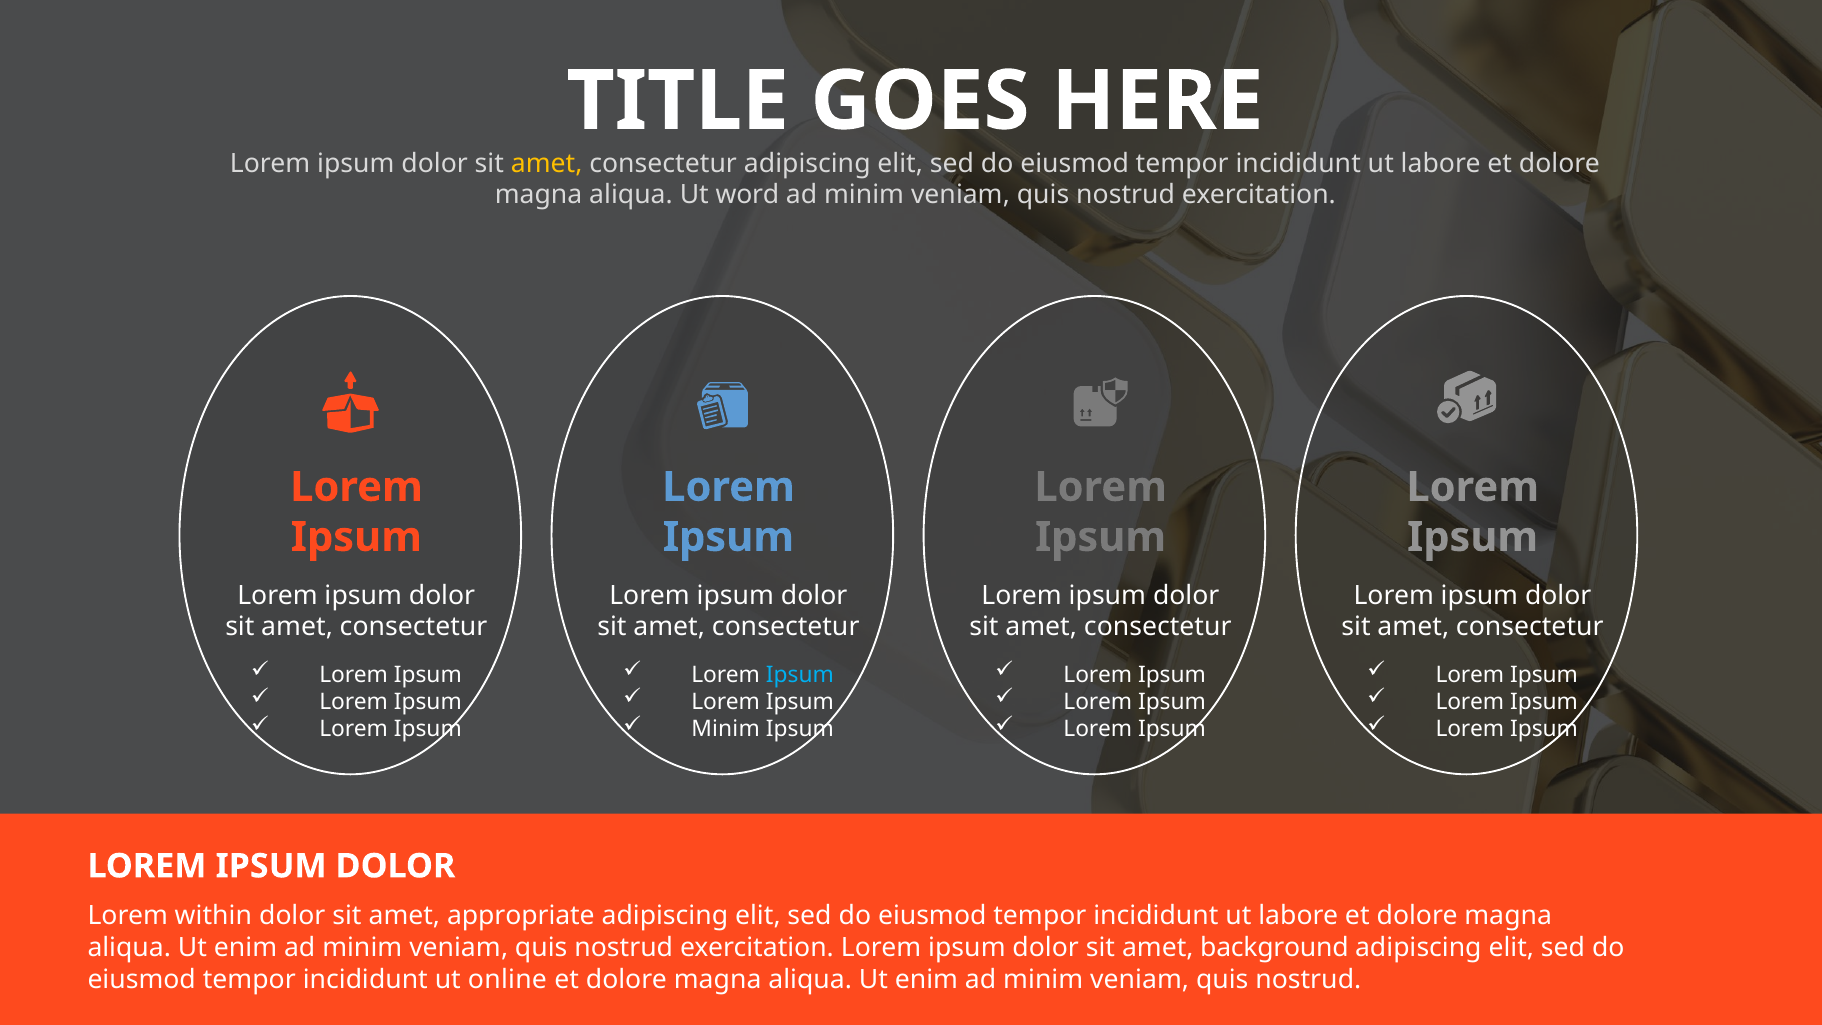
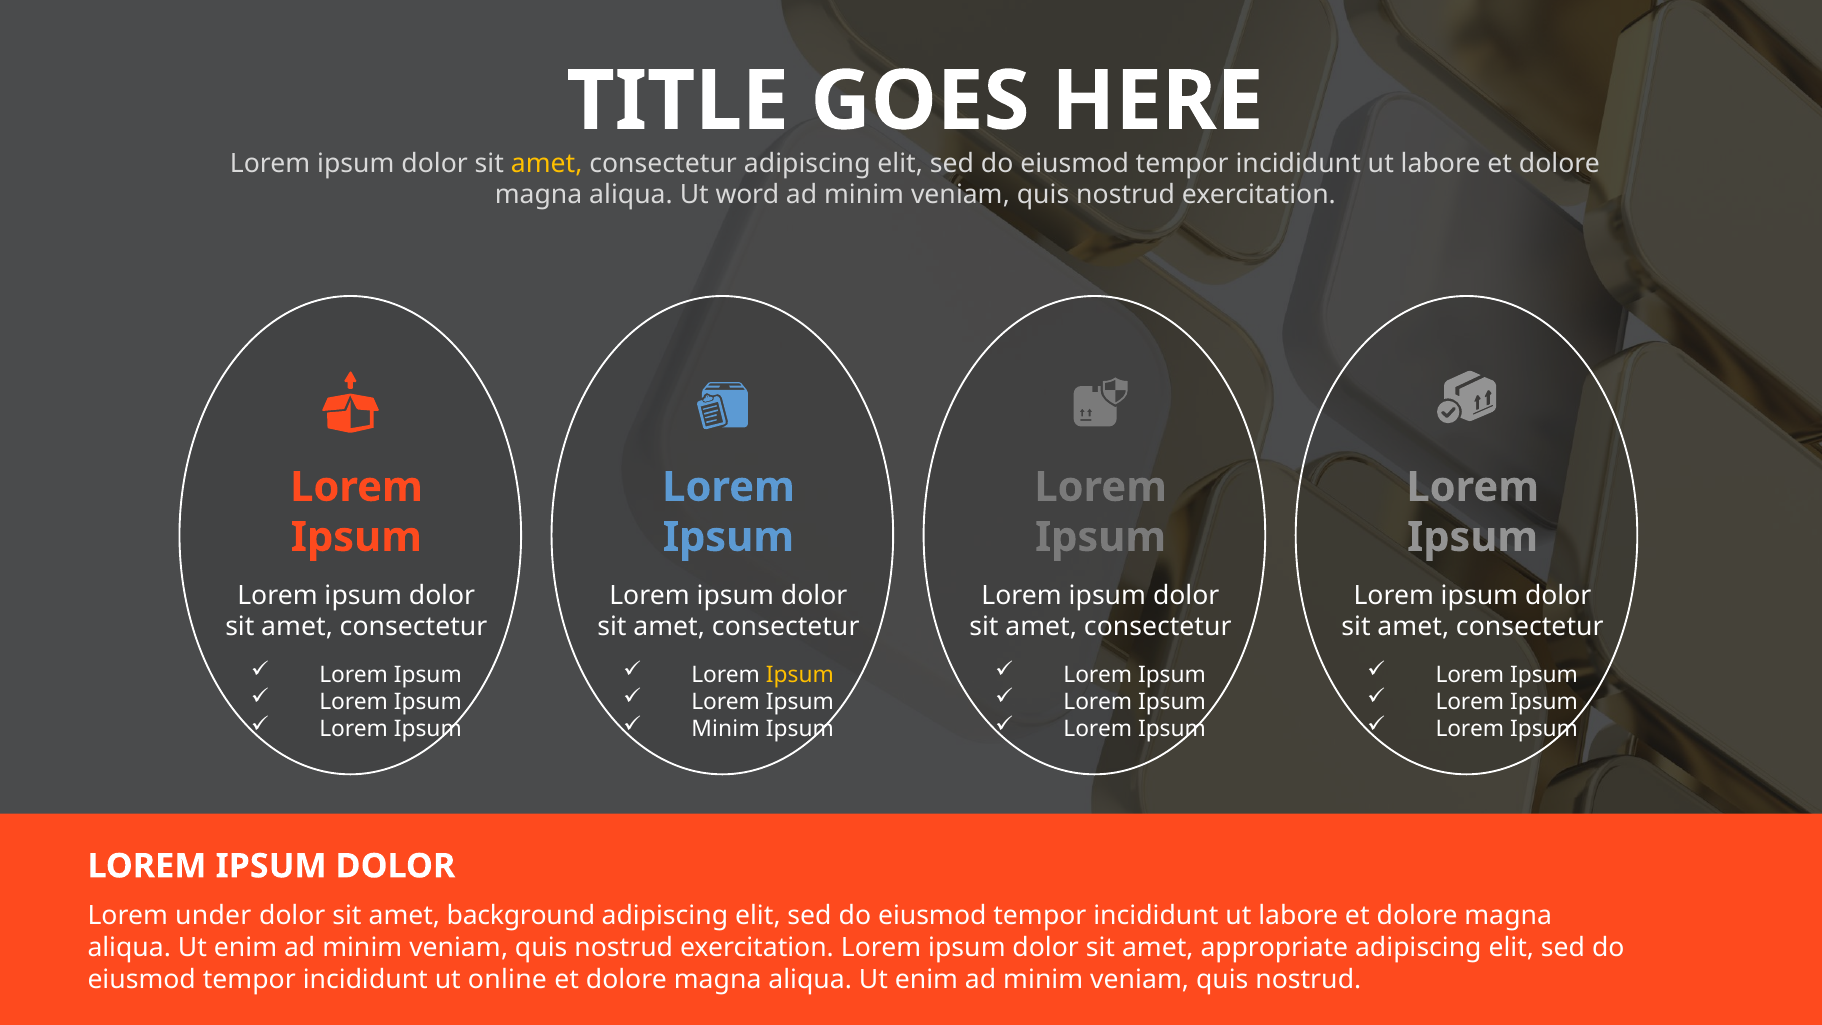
Ipsum colour: light blue -> yellow (800, 675)
within: within -> under (213, 916)
appropriate: appropriate -> background (521, 916)
background: background -> appropriate (1274, 948)
